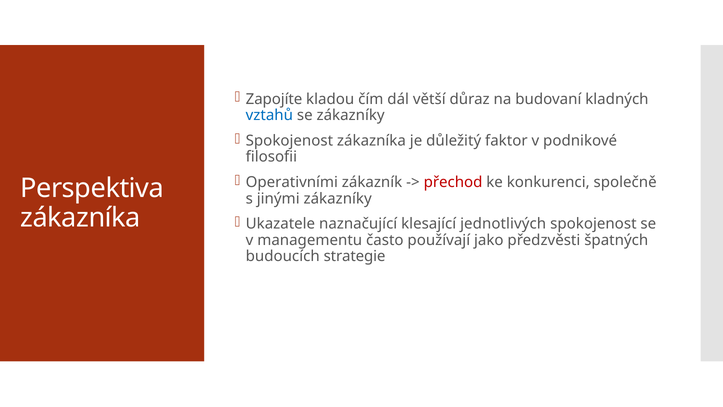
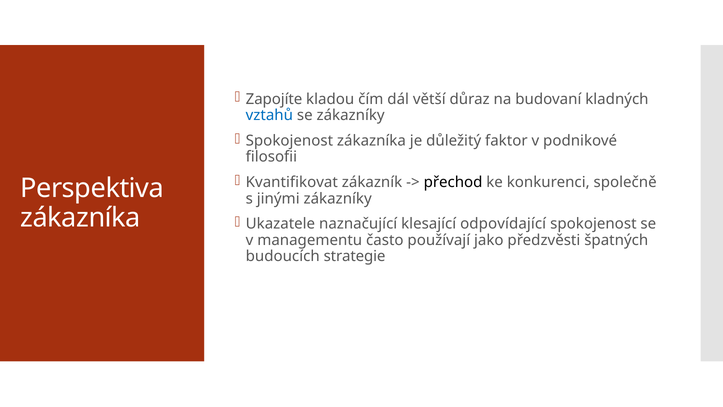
Operativními: Operativními -> Kvantifikovat (292, 182)
přechod colour: red -> black (453, 182)
jednotlivých: jednotlivých -> odpovídající (503, 224)
